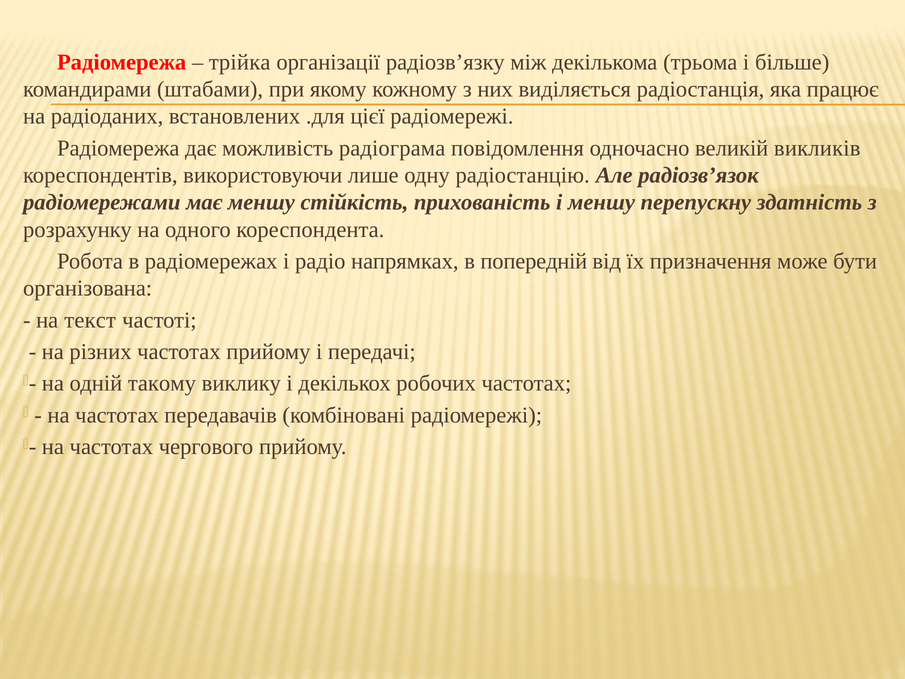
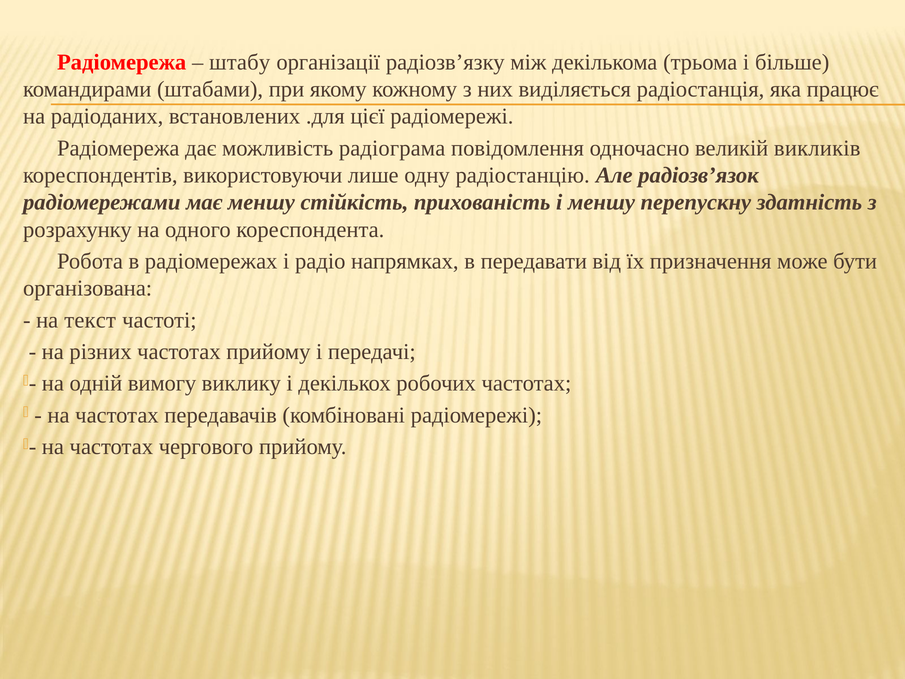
трійка: трійка -> штабу (240, 62)
попередній: попередній -> передавати (534, 261)
такому: такому -> вимогу (162, 383)
